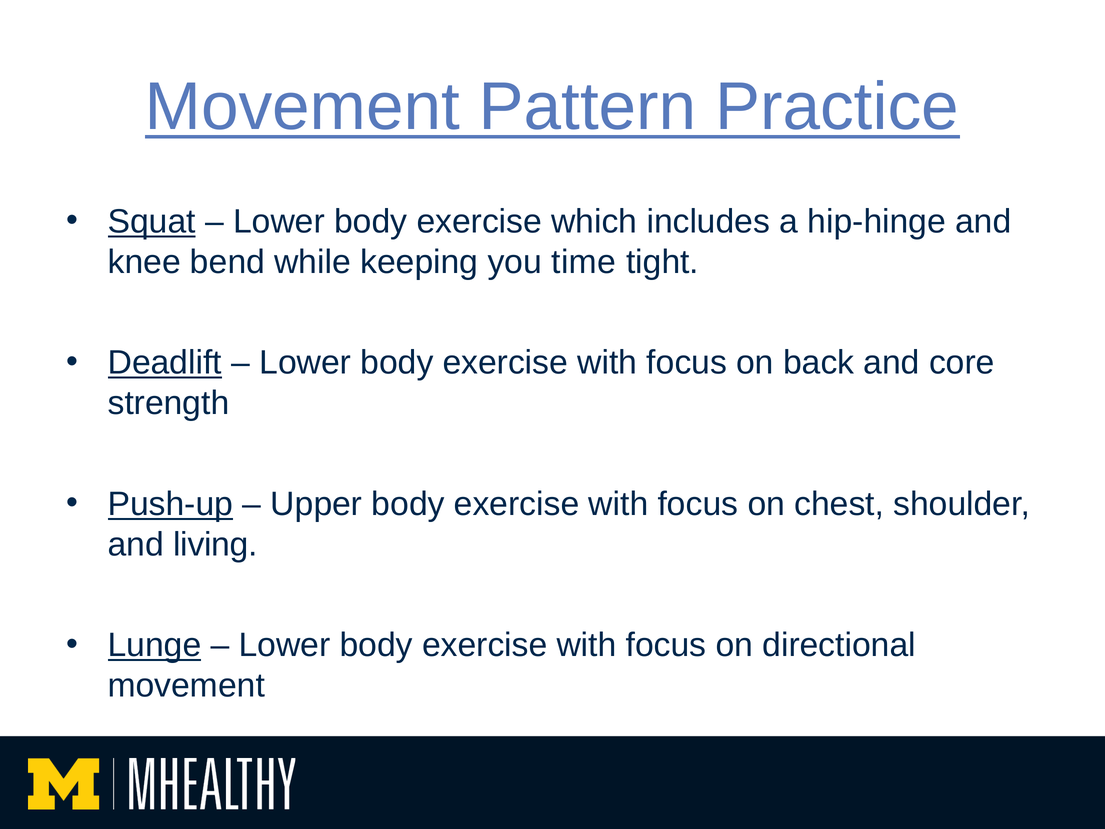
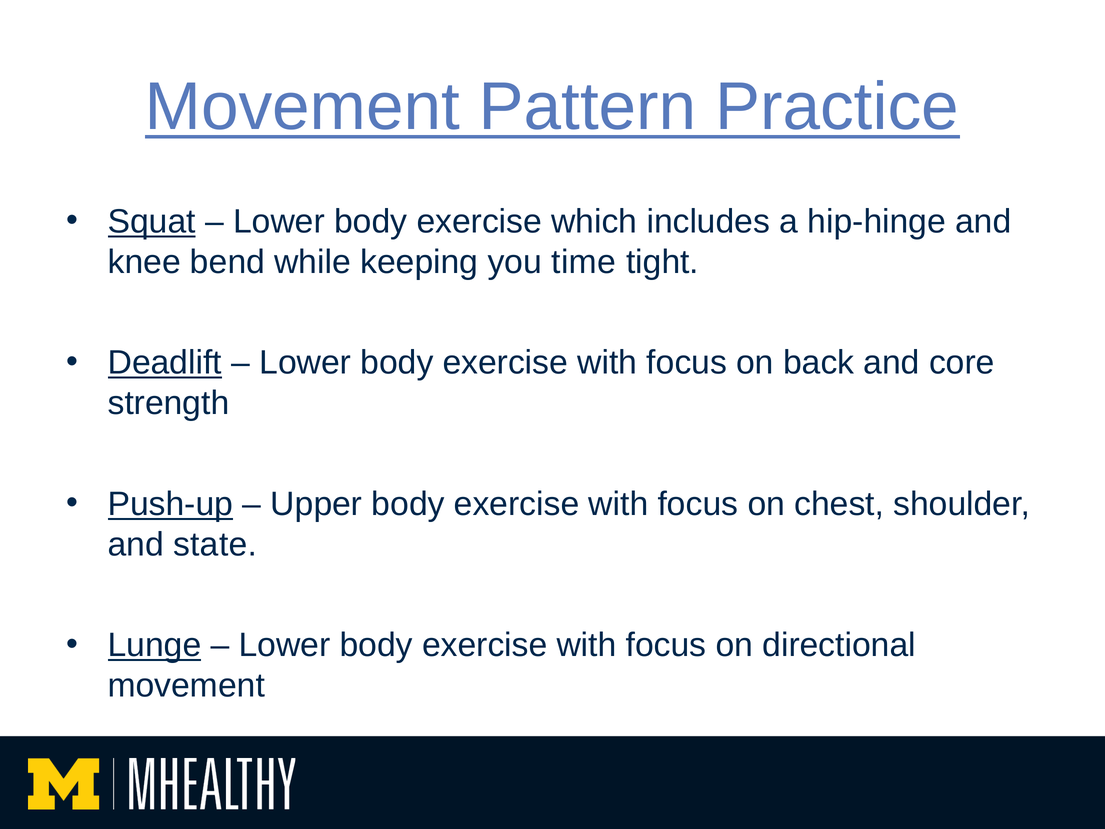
living: living -> state (215, 544)
